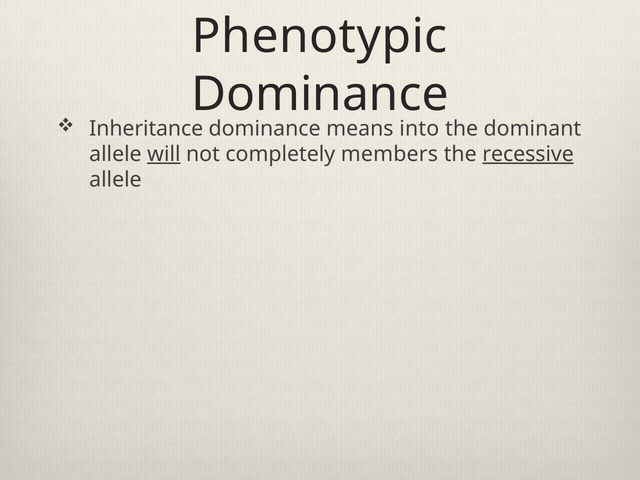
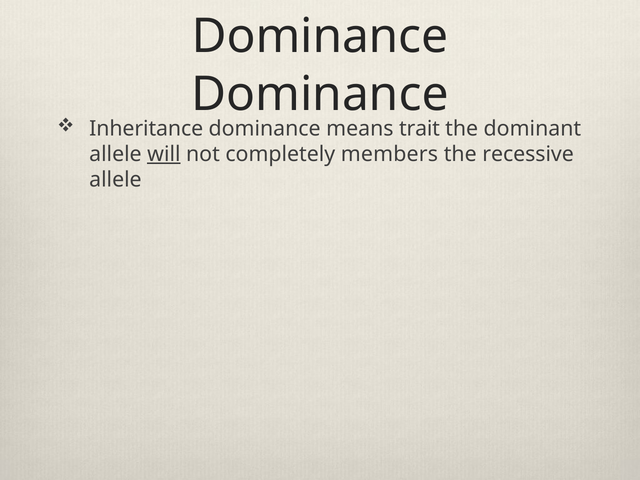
Phenotypic: Phenotypic -> Dominance (320, 37)
into: into -> trait (419, 129)
recessive underline: present -> none (528, 154)
